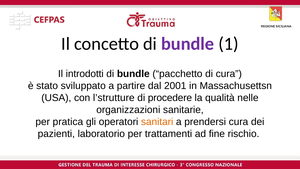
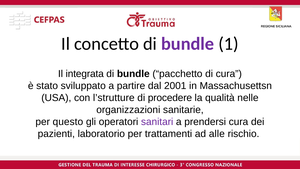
introdotti: introdotti -> integrata (85, 74)
pratica: pratica -> questo (68, 122)
sanitari colour: orange -> purple (157, 122)
fine: fine -> alle (217, 134)
